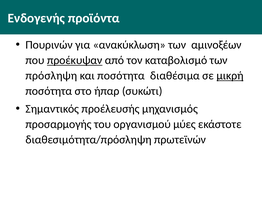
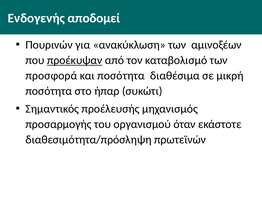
προϊόντα: προϊόντα -> αποδομεί (94, 18)
πρόσληψη: πρόσληψη -> προσφορά (51, 76)
μικρή underline: present -> none (230, 76)
μύες: μύες -> όταν (185, 124)
